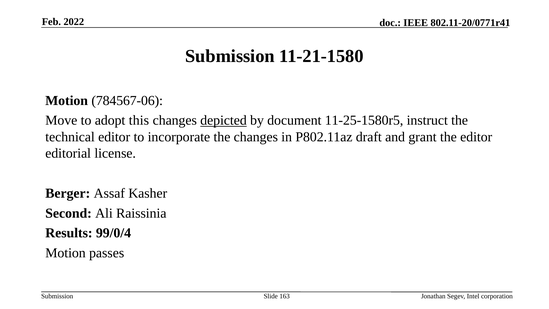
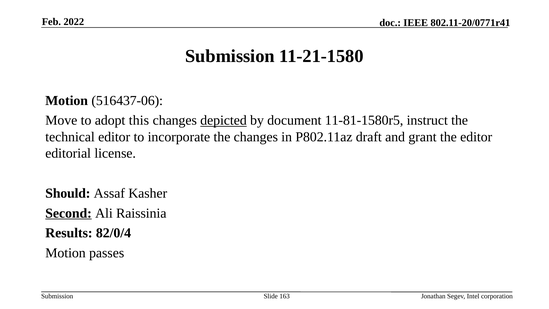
784567-06: 784567-06 -> 516437-06 (127, 100)
11-25-1580r5: 11-25-1580r5 -> 11-81-1580r5 (364, 120)
Berger: Berger -> Should (68, 193)
Second underline: none -> present (69, 213)
99/0/4: 99/0/4 -> 82/0/4 (113, 233)
